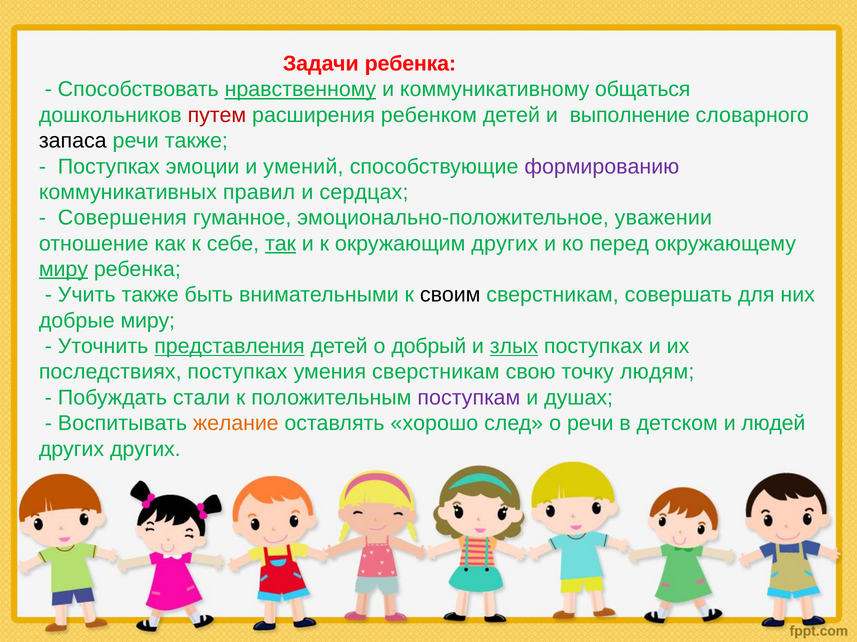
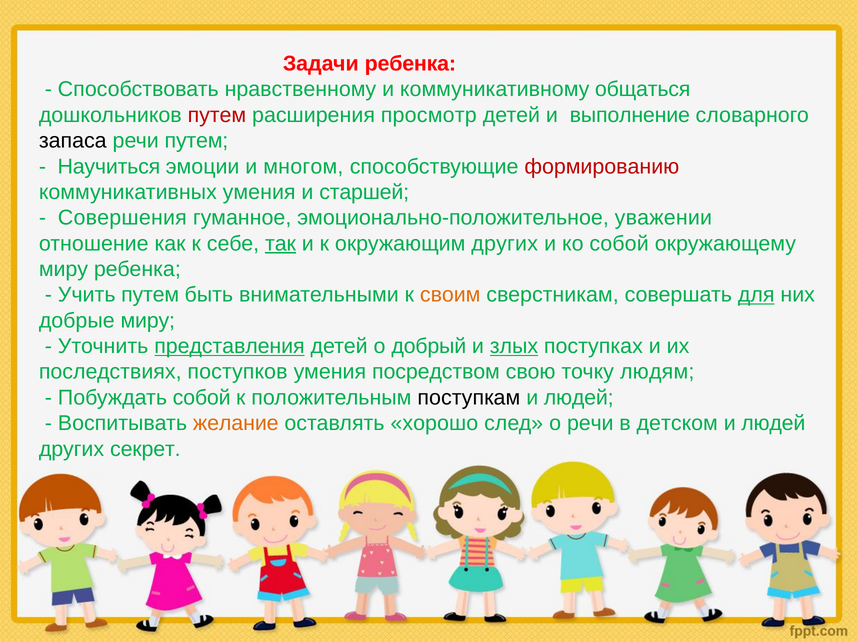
нравственному underline: present -> none (300, 90)
ребенком: ребенком -> просмотр (429, 115)
речи также: также -> путем (196, 141)
Поступках: Поступках -> Научиться (109, 167)
умений: умений -> многом (303, 167)
формированию colour: purple -> red (602, 167)
коммуникативных правил: правил -> умения (259, 192)
сердцах: сердцах -> старшей (364, 192)
ко перед: перед -> собой (619, 244)
миру underline: present -> none (63, 269)
Учить также: также -> путем (150, 295)
своим colour: black -> orange (450, 295)
для underline: none -> present (756, 295)
последствиях поступках: поступках -> поступков (237, 372)
умения сверстникам: сверстникам -> посредством (436, 372)
Побуждать стали: стали -> собой (202, 398)
поступкам colour: purple -> black (469, 398)
душах: душах -> людей (579, 398)
других других: других -> секрет (145, 449)
